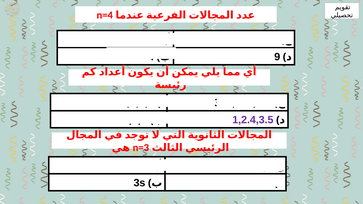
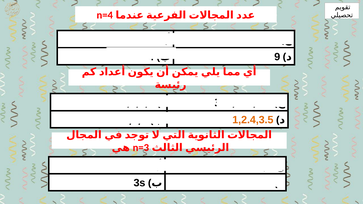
1,2.4,3.5 colour: purple -> orange (253, 120)
